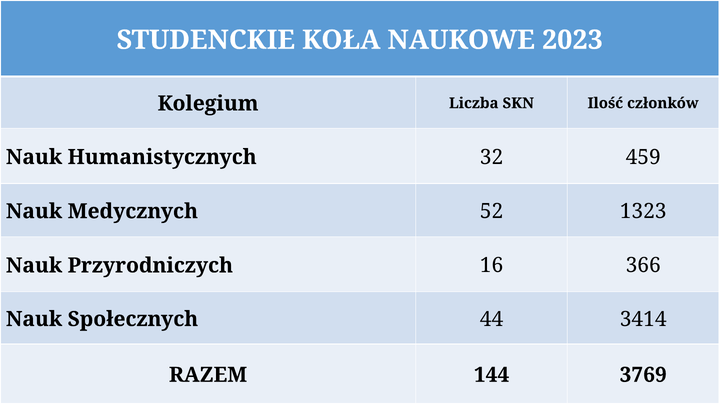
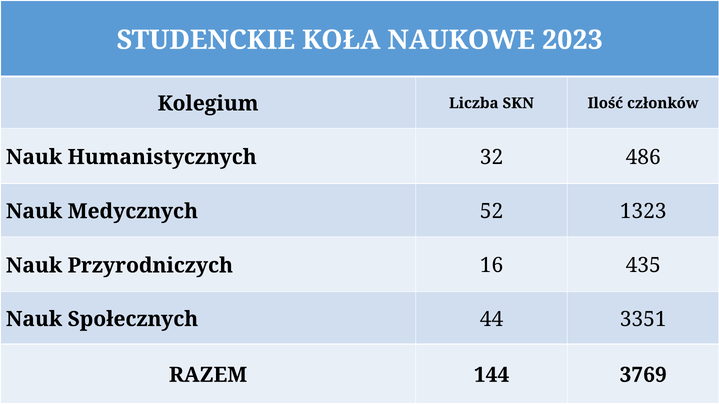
459: 459 -> 486 (643, 157)
366: 366 -> 435 (643, 266)
3414: 3414 -> 3351 (643, 319)
